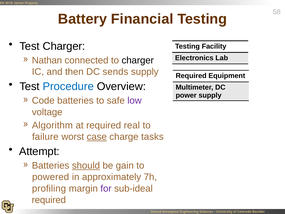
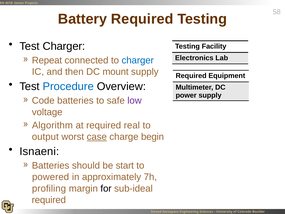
Battery Financial: Financial -> Required (142, 19)
Nathan: Nathan -> Repeat (47, 60)
charger colour: black -> blue (138, 60)
sends: sends -> mount (116, 72)
failure: failure -> output (45, 137)
tasks: tasks -> begin (153, 137)
Attempt: Attempt -> Isnaeni (39, 151)
should underline: present -> none (86, 165)
gain: gain -> start (125, 165)
for colour: purple -> black (106, 188)
